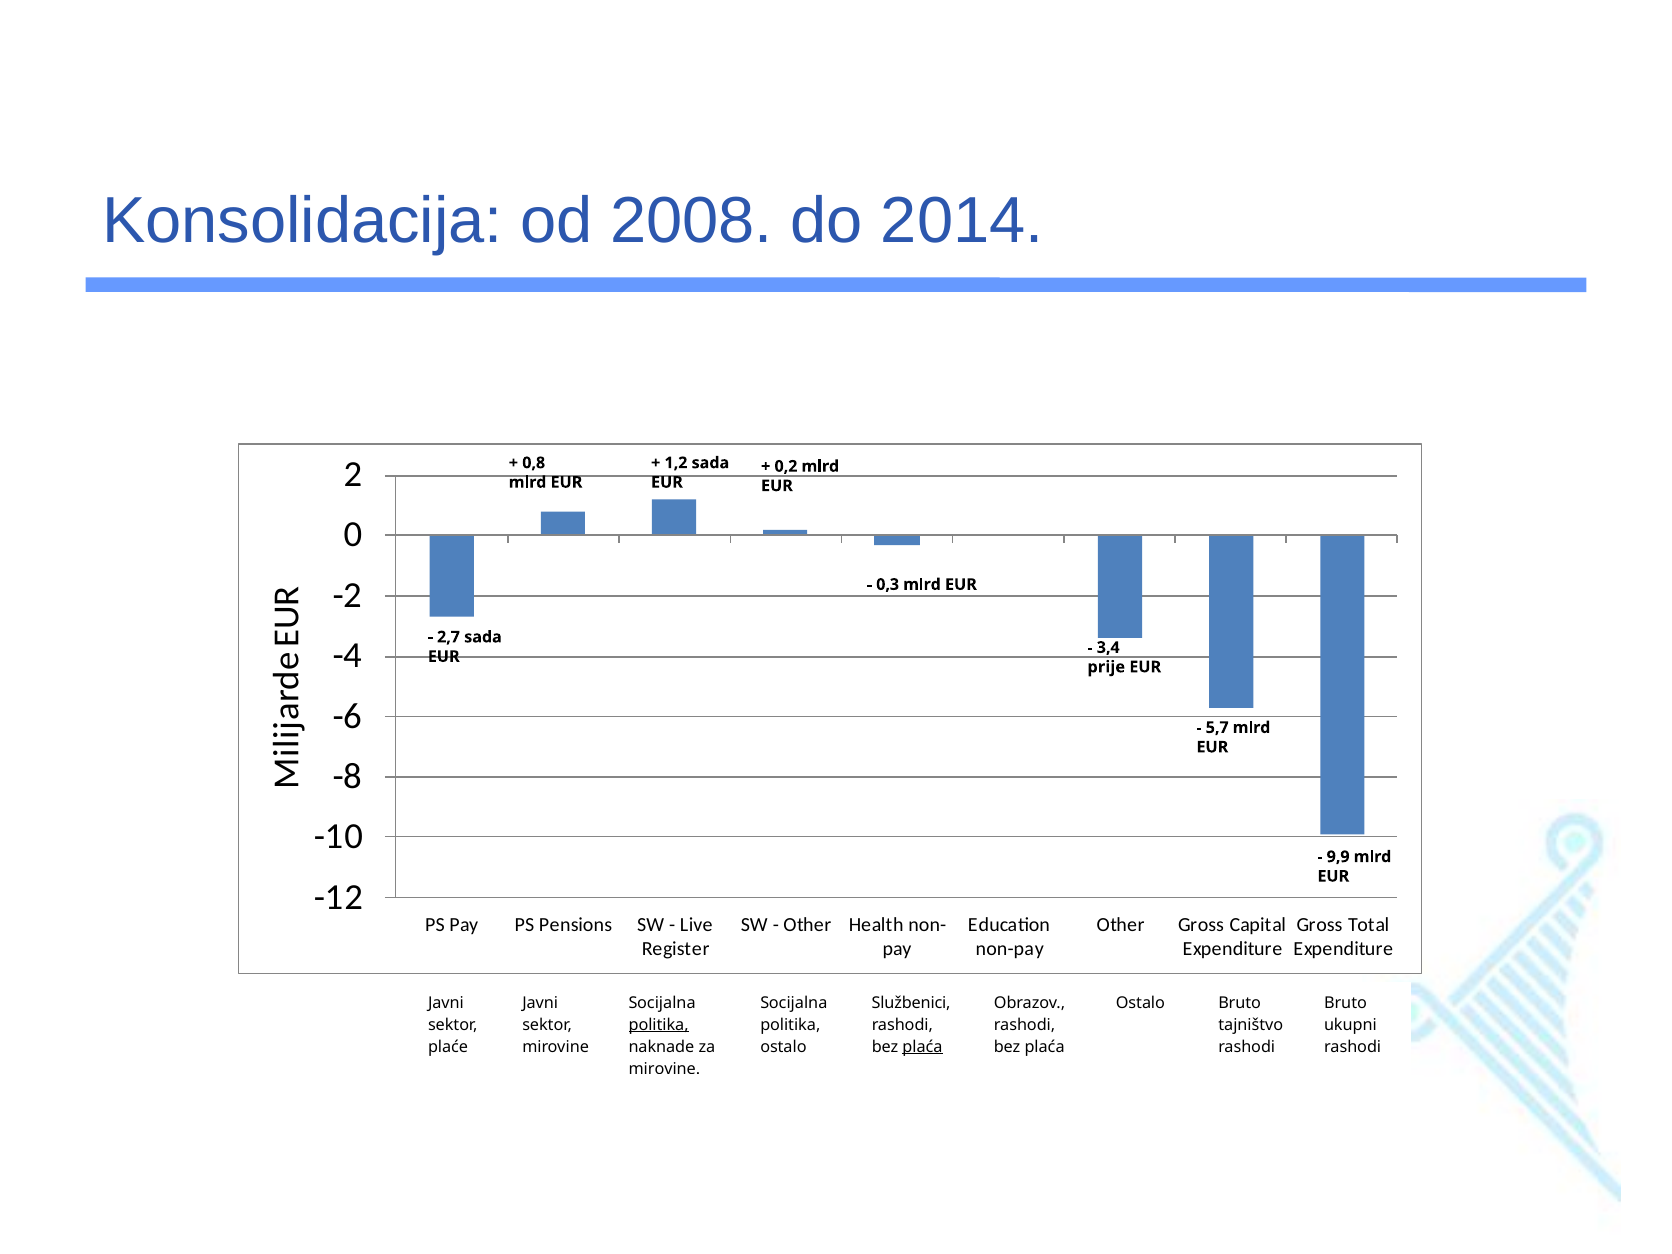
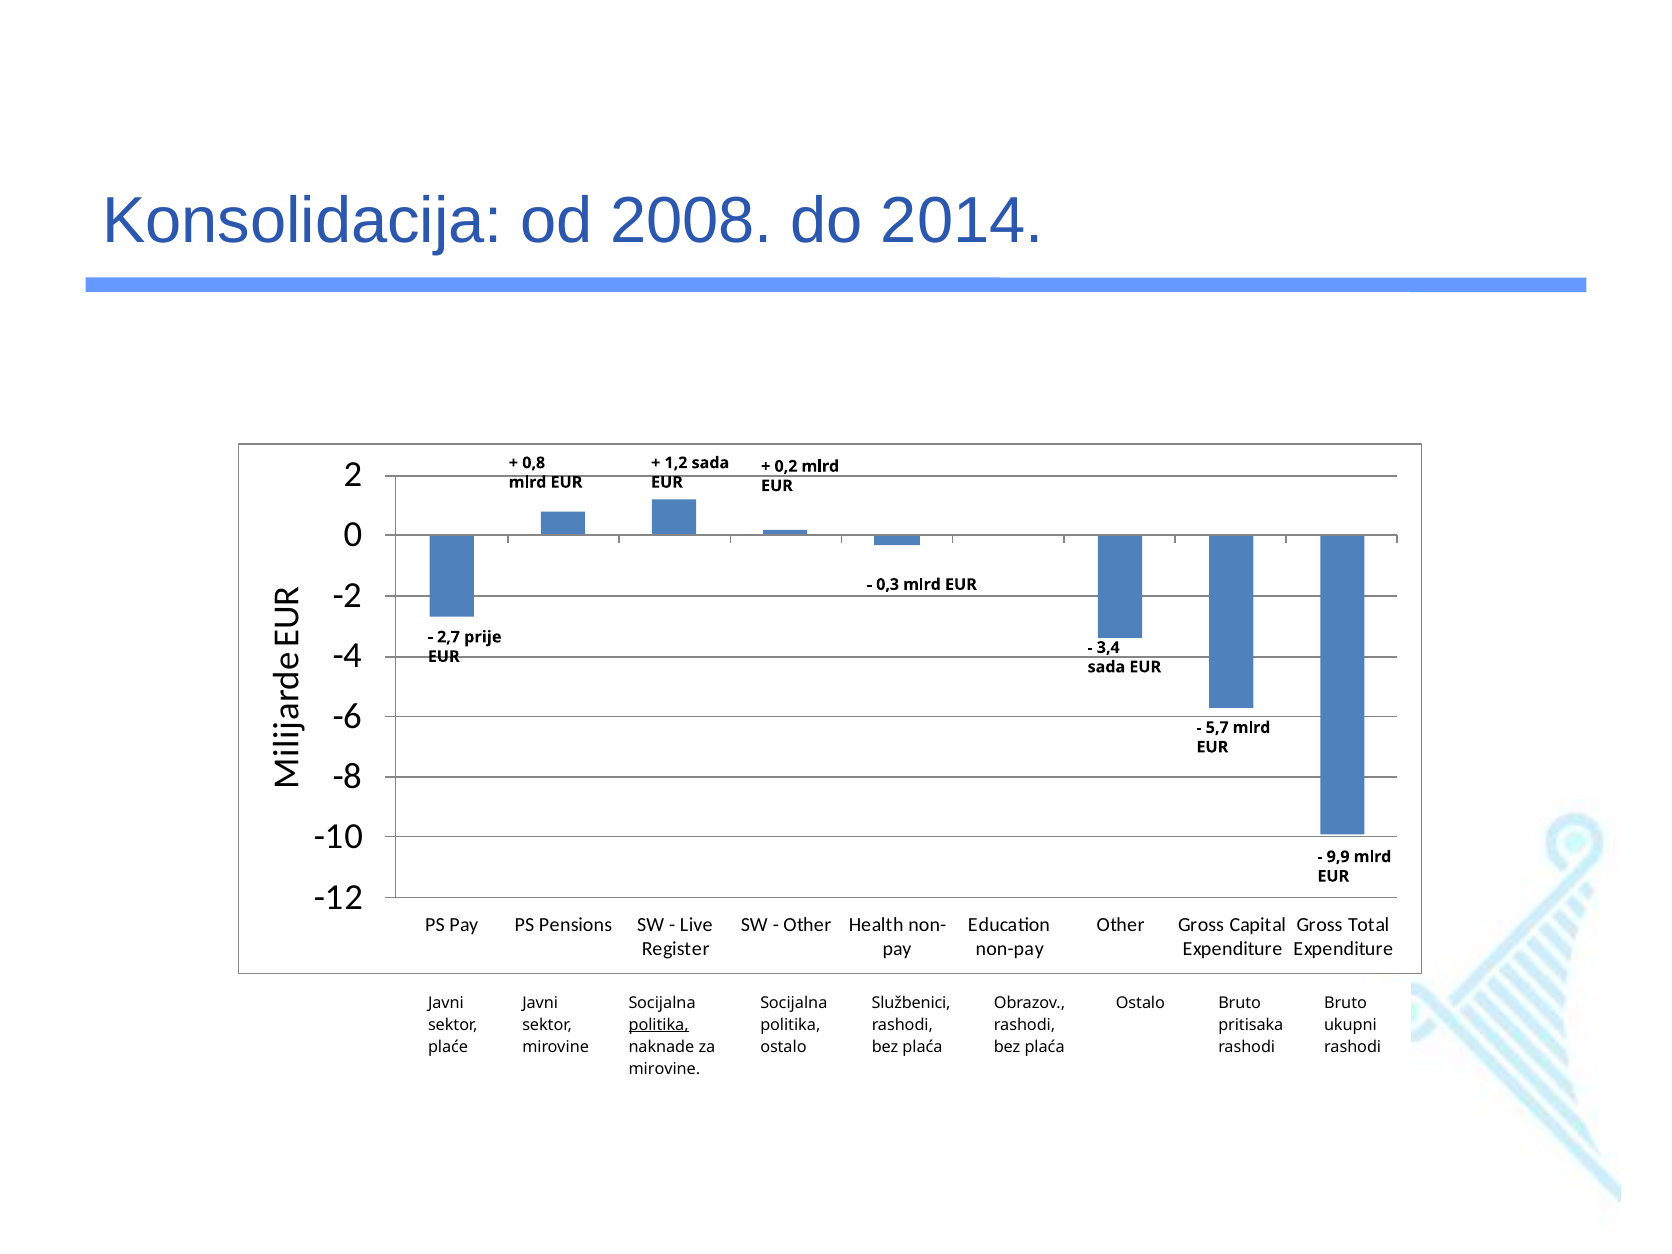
2,7 sada: sada -> prije (483, 637)
prije: prije -> sada (1106, 667)
tajništvo: tajništvo -> pritisaka (1251, 1025)
plaća underline: present -> none (923, 1047)
